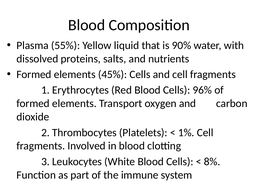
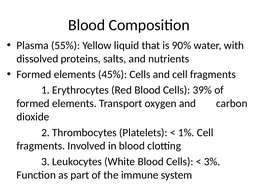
96%: 96% -> 39% (202, 90)
8%: 8% -> 3% (212, 161)
